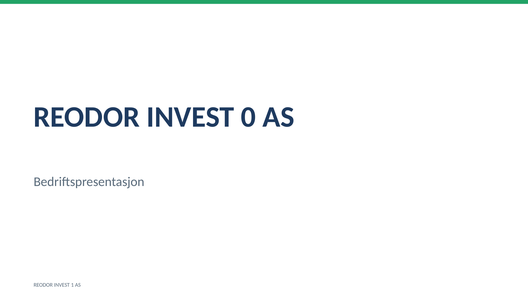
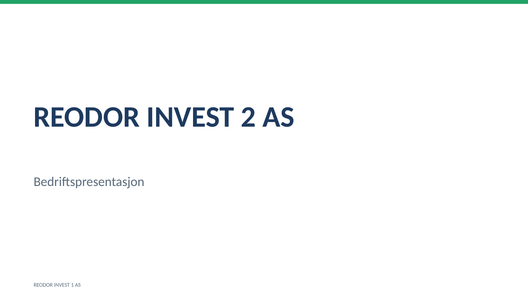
0: 0 -> 2 (248, 117)
